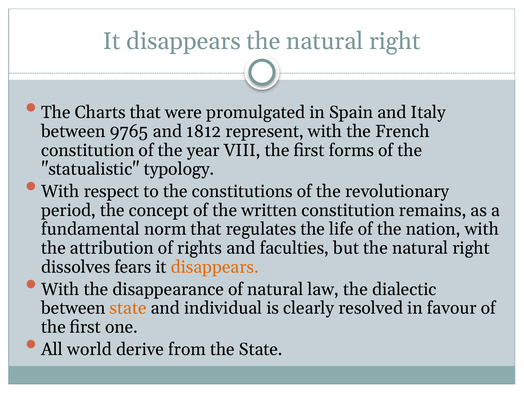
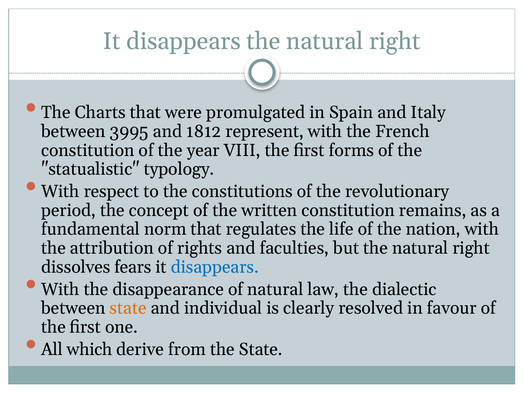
9765: 9765 -> 3995 (129, 131)
disappears colour: orange -> blue (215, 267)
world: world -> which (90, 349)
